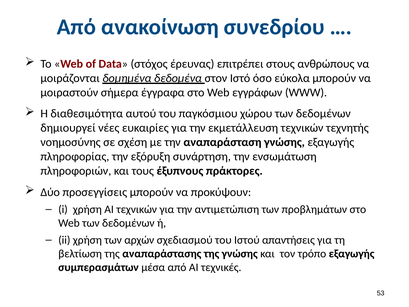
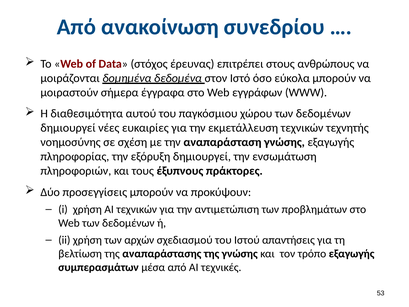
εξόρυξη συνάρτηση: συνάρτηση -> δημιουργεί (202, 157)
